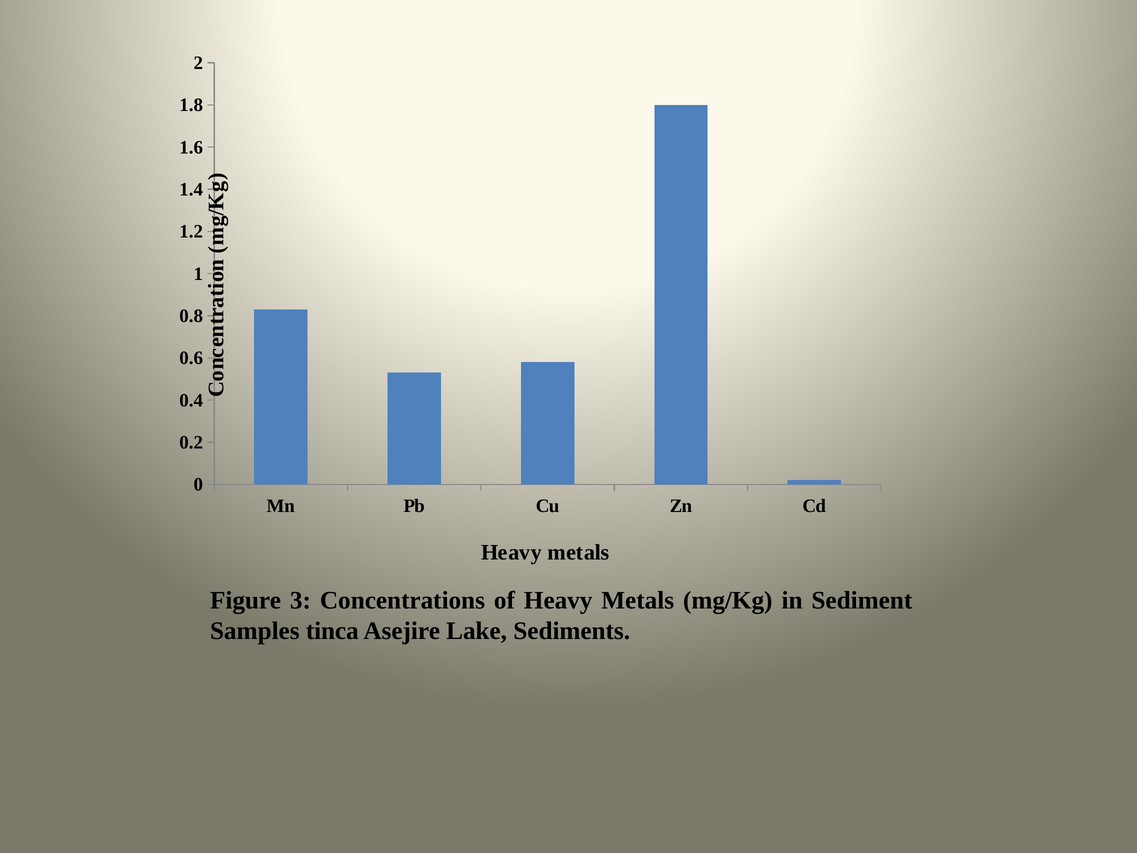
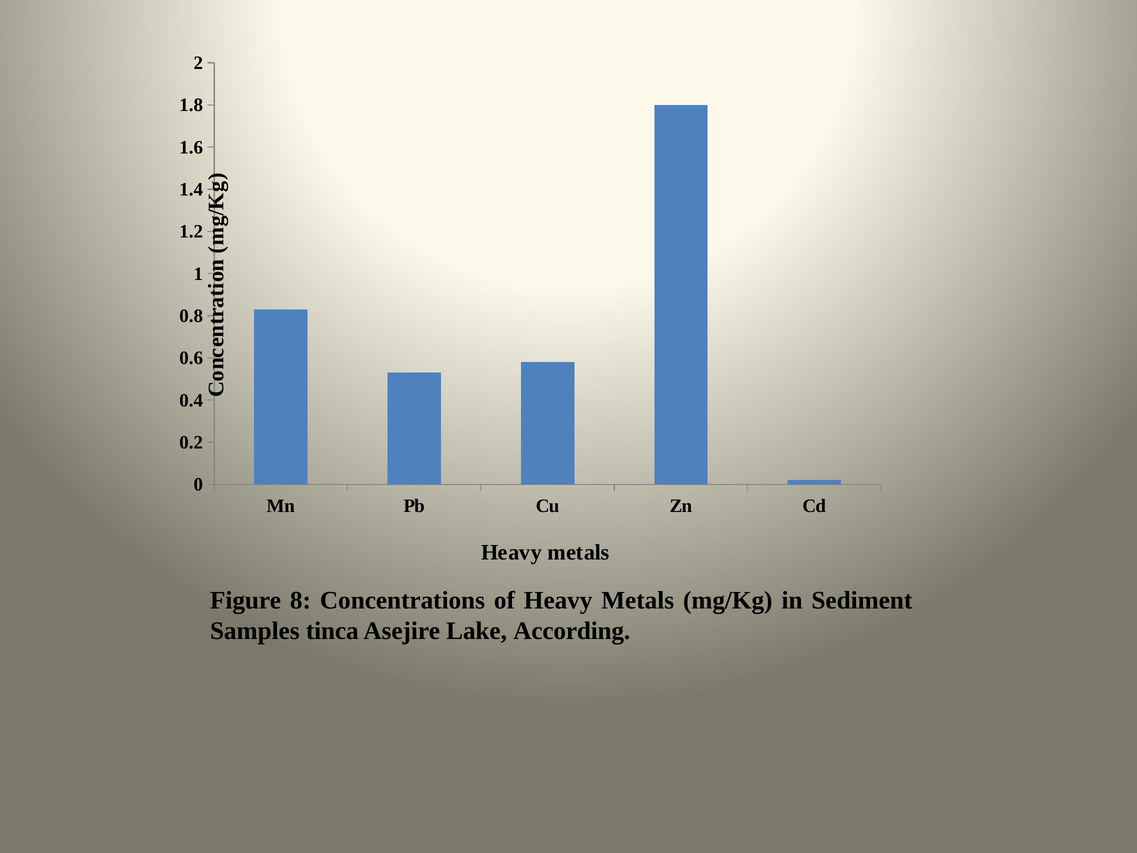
3: 3 -> 8 (300, 600)
Sediments: Sediments -> According (572, 631)
